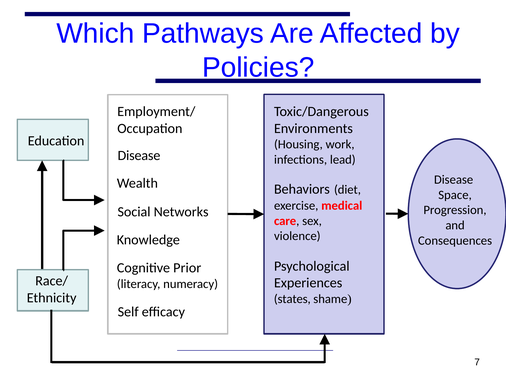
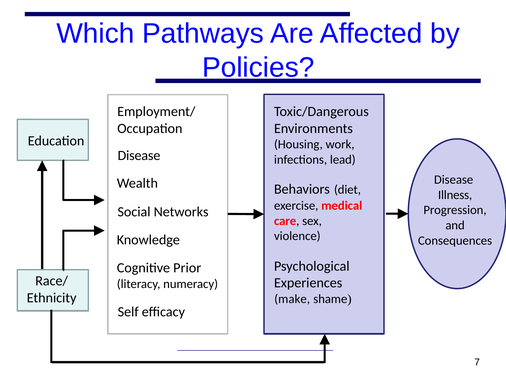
Space: Space -> Illness (455, 195)
states: states -> make (292, 299)
